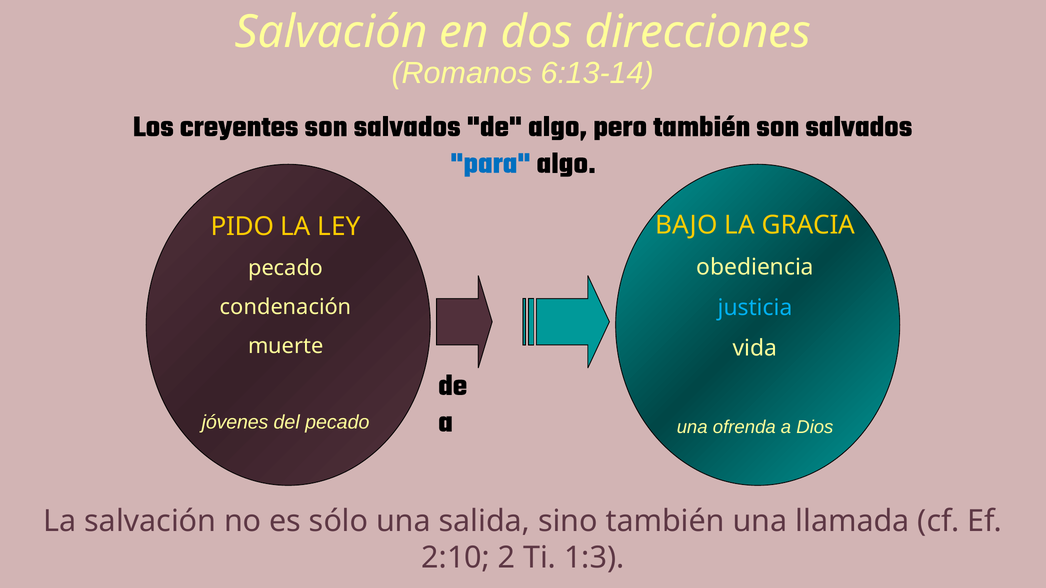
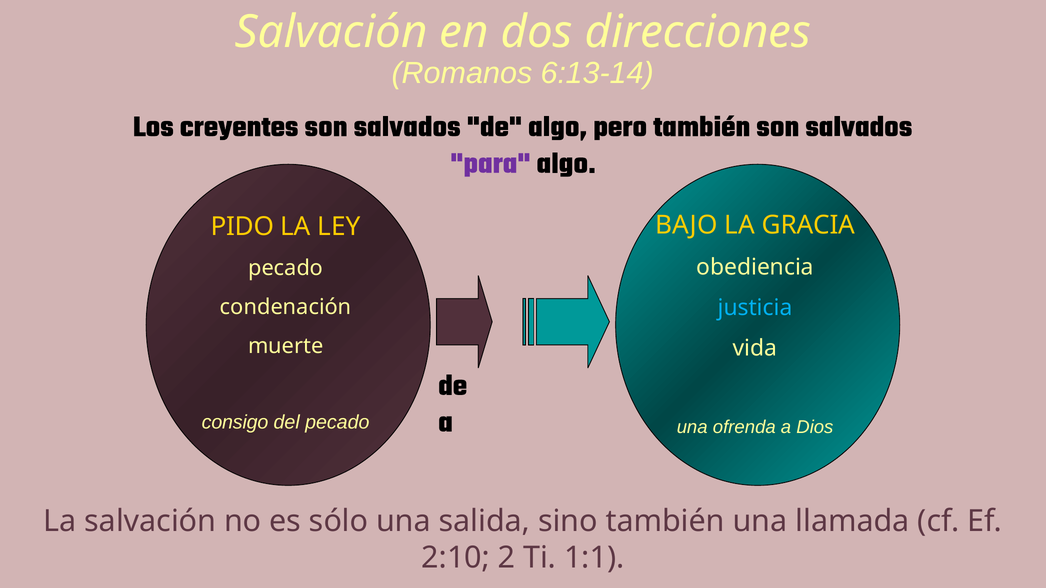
para colour: blue -> purple (490, 163)
jóvenes: jóvenes -> consigo (235, 423)
1:3: 1:3 -> 1:1 (594, 558)
